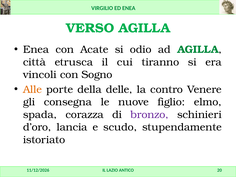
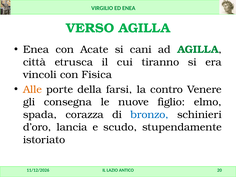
odio: odio -> cani (141, 50)
Sogno: Sogno -> Fisica (97, 75)
delle: delle -> farsi (119, 89)
bronzo colour: purple -> blue (150, 115)
